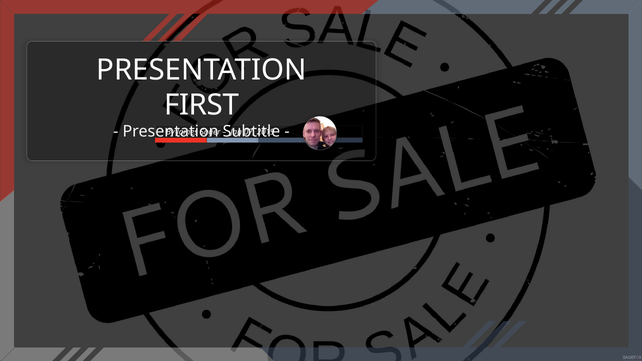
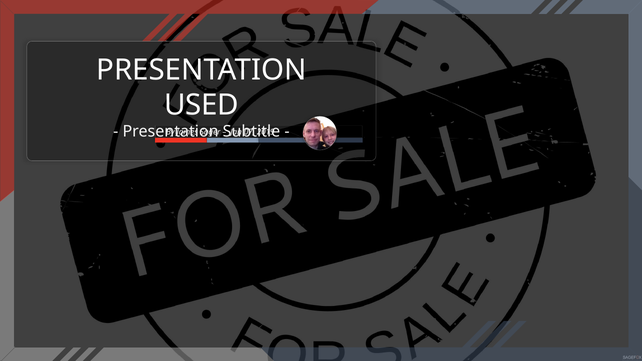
FIRST: FIRST -> USED (202, 105)
